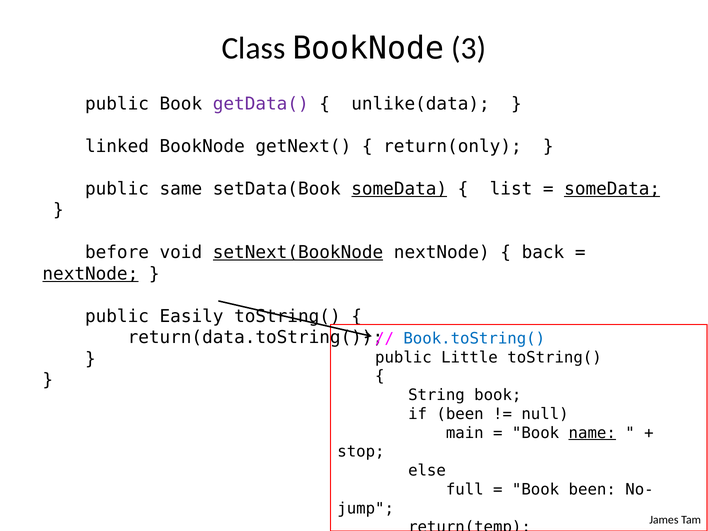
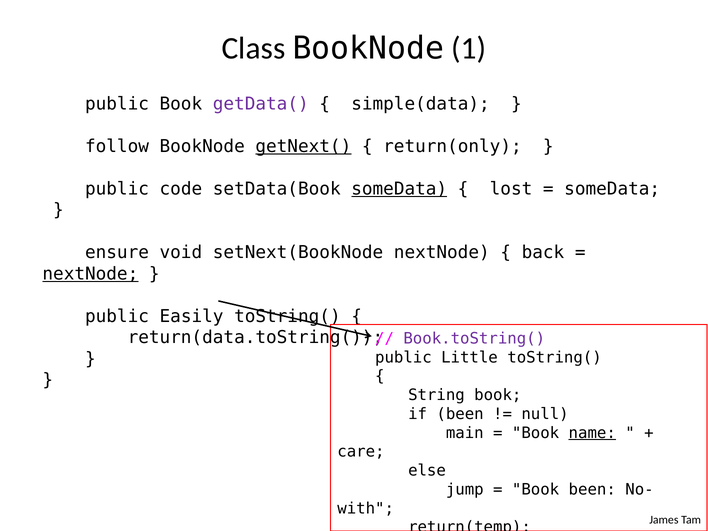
3: 3 -> 1 (469, 48)
unlike(data: unlike(data -> simple(data (421, 104)
linked: linked -> follow (117, 146)
getNext( underline: none -> present (303, 146)
same: same -> code (181, 189)
list: list -> lost (511, 189)
someData underline: present -> none (612, 189)
before: before -> ensure (117, 253)
setNext(BookNode underline: present -> none (298, 253)
Book.toString( colour: blue -> purple (474, 338)
stop: stop -> care (361, 452)
full: full -> jump (465, 489)
jump: jump -> with (366, 508)
